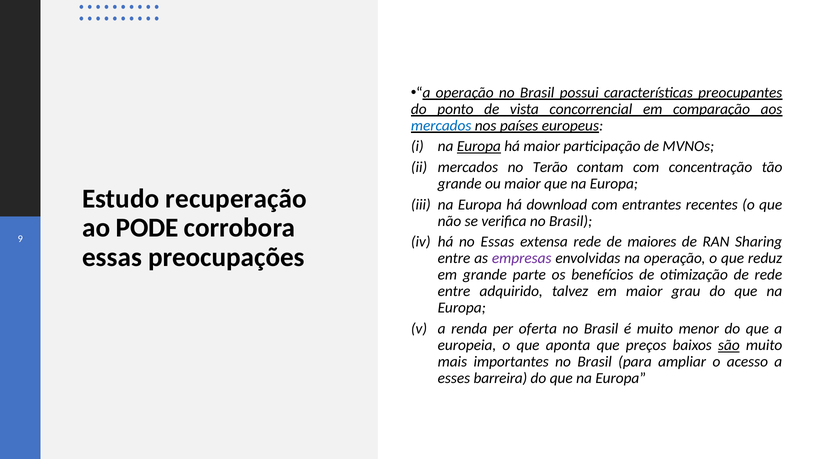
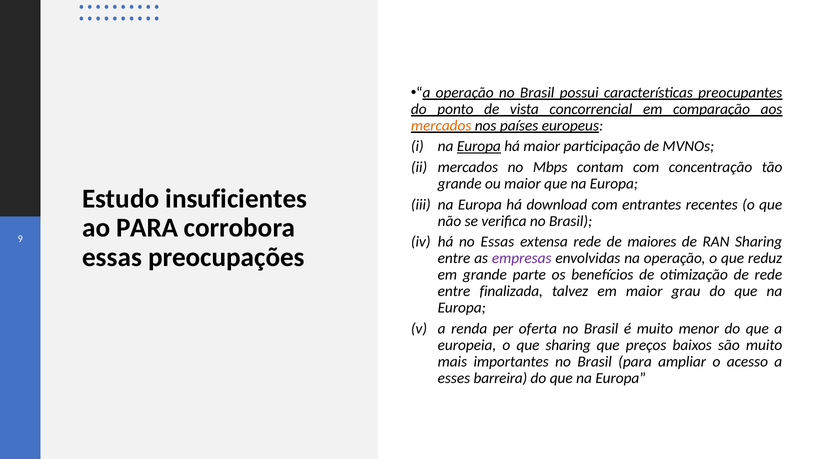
mercados colour: blue -> orange (441, 126)
Terão: Terão -> Mbps (550, 167)
recuperação: recuperação -> insuficientes (236, 199)
ao PODE: PODE -> PARA (147, 228)
adquirido: adquirido -> finalizada (511, 291)
que aponta: aponta -> sharing (568, 345)
são underline: present -> none (729, 345)
